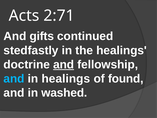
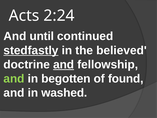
2:71: 2:71 -> 2:24 (59, 16)
gifts: gifts -> until (42, 36)
stedfastly underline: none -> present (31, 50)
the healings: healings -> believed (121, 50)
and colour: light blue -> light green (14, 79)
in healings: healings -> begotten (66, 79)
